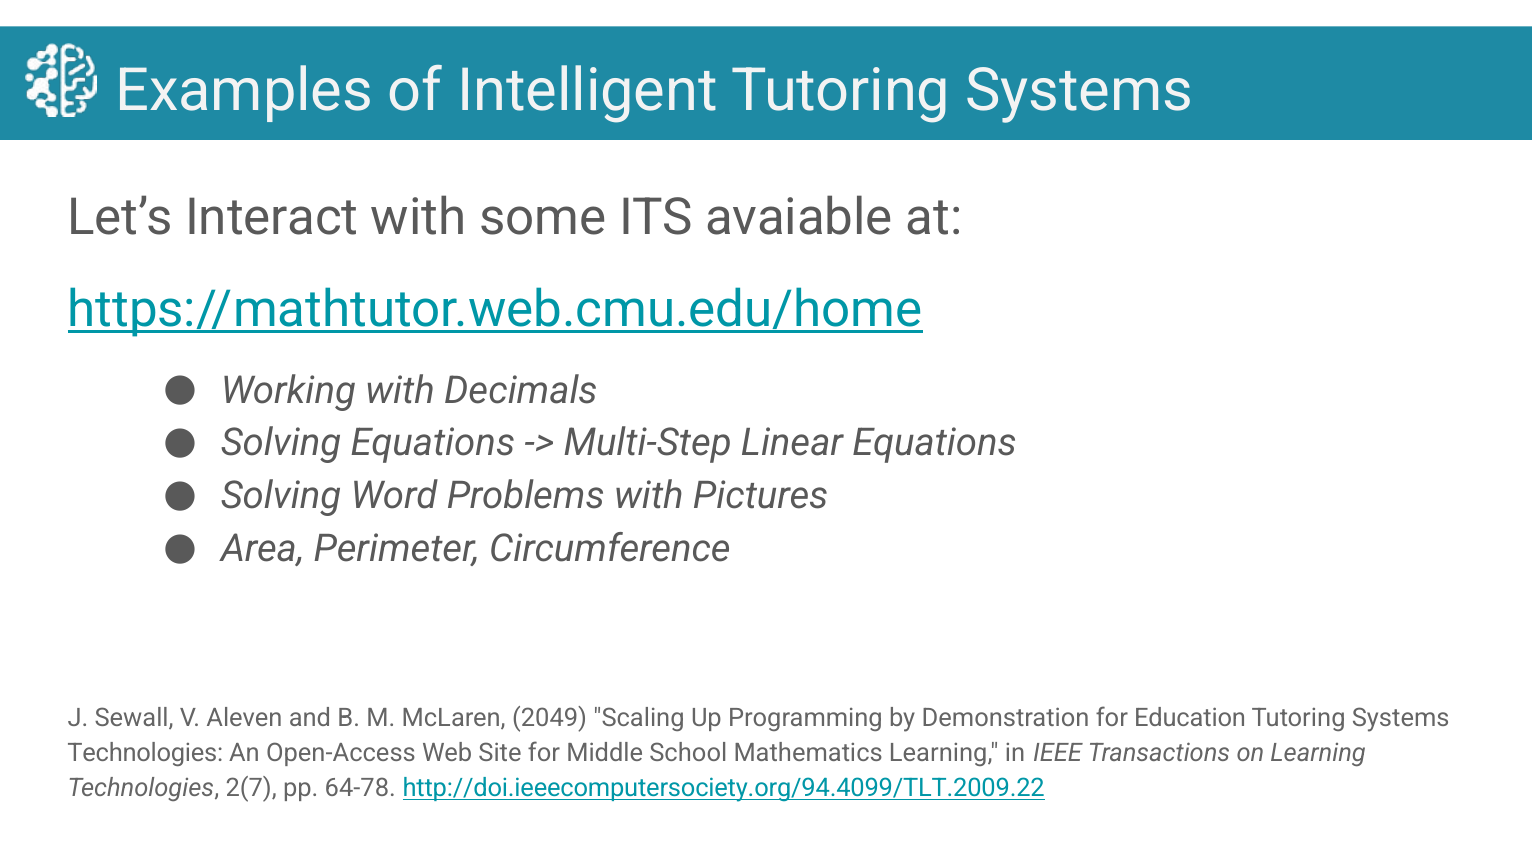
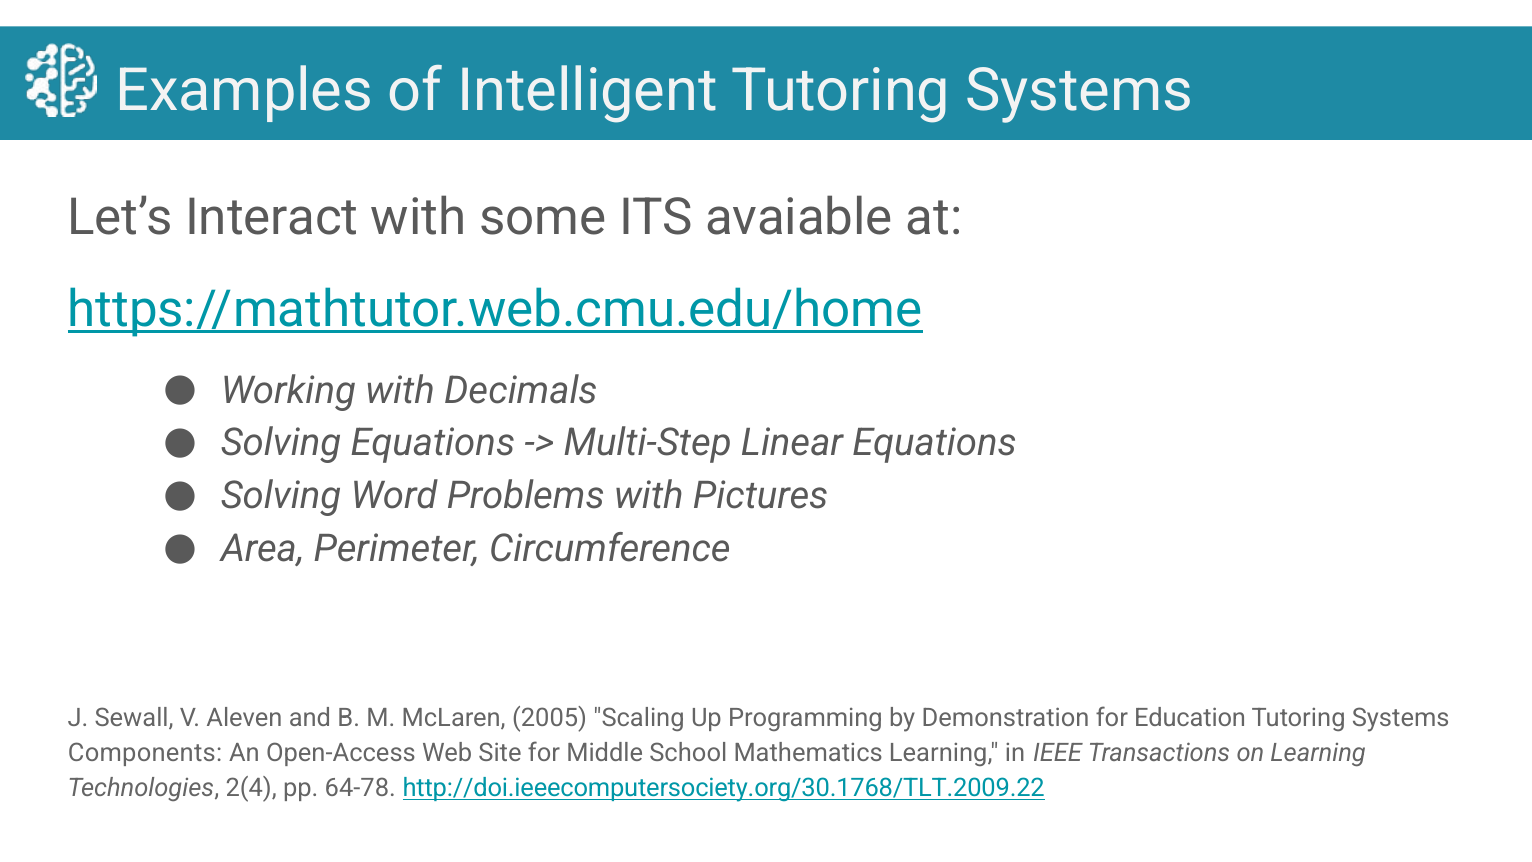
2049: 2049 -> 2005 (550, 718)
Technologies: Technologies -> Components (145, 753)
2(7: 2(7 -> 2(4 (251, 788)
http://doi.ieeecomputersociety.org/94.4099/TLT.2009.22: http://doi.ieeecomputersociety.org/94.4099/TLT.2009.22 -> http://doi.ieeecomputersociety.org/30.1768/TLT.2009.22 (724, 788)
